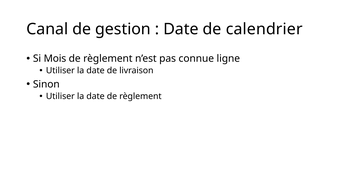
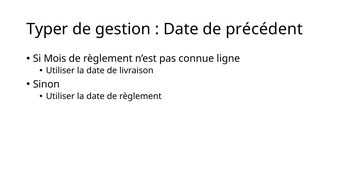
Canal: Canal -> Typer (47, 29)
calendrier: calendrier -> précédent (264, 29)
